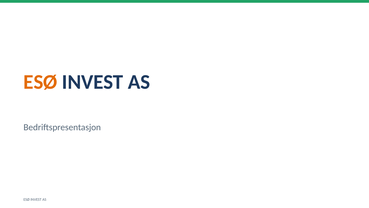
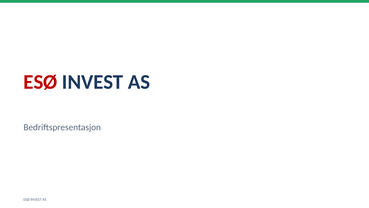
ESØ colour: orange -> red (40, 82)
